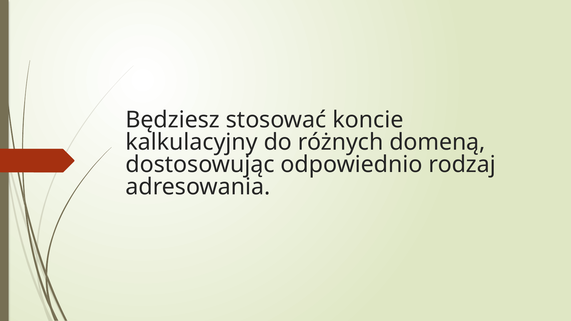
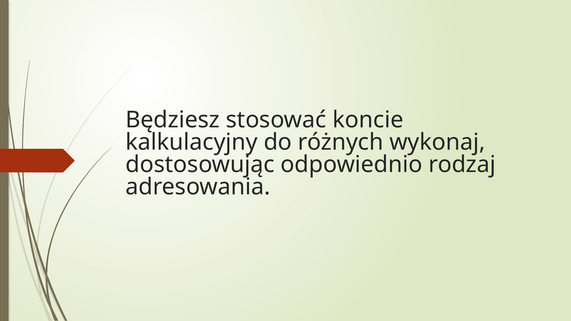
domeną: domeną -> wykonaj (437, 142)
